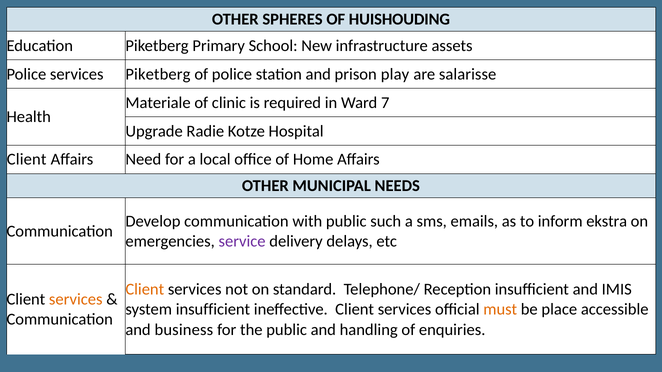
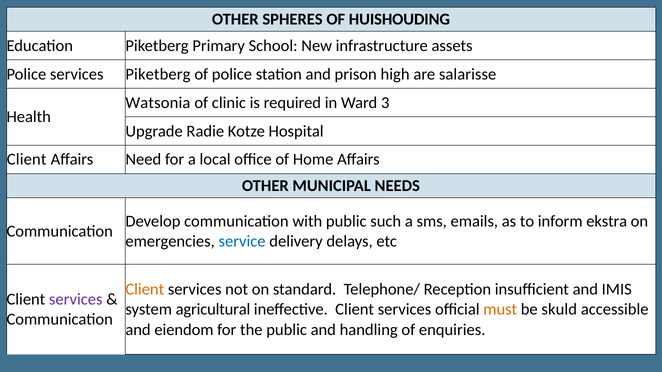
play: play -> high (395, 74)
Materiale: Materiale -> Watsonia (158, 103)
7: 7 -> 3 (385, 103)
service colour: purple -> blue (242, 241)
services colour: orange -> purple (76, 300)
system insufficient: insufficient -> agricultural (213, 310)
place: place -> skuld (559, 310)
business: business -> eiendom (184, 330)
